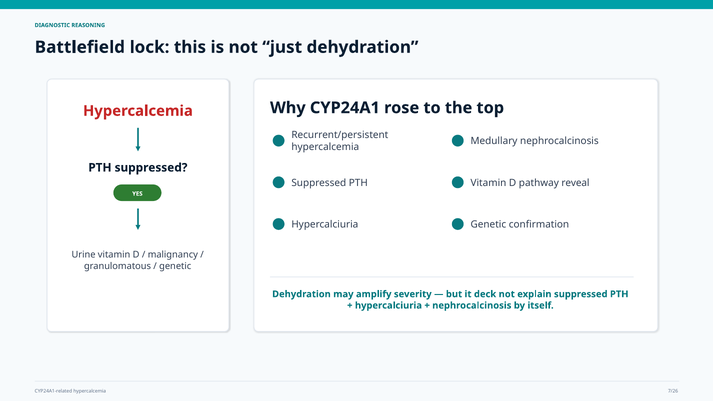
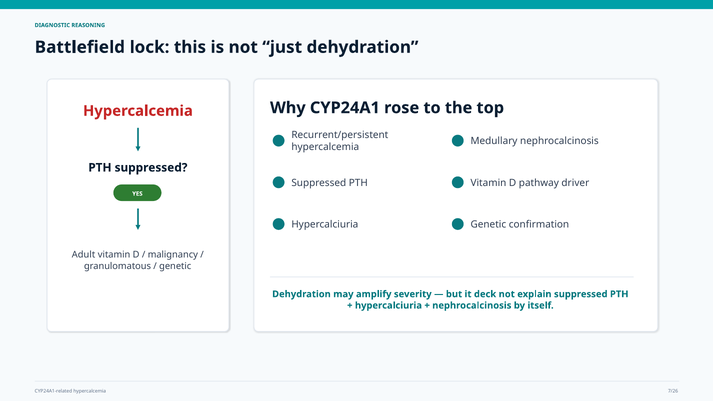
reveal: reveal -> driver (575, 183)
Urine: Urine -> Adult (84, 255)
